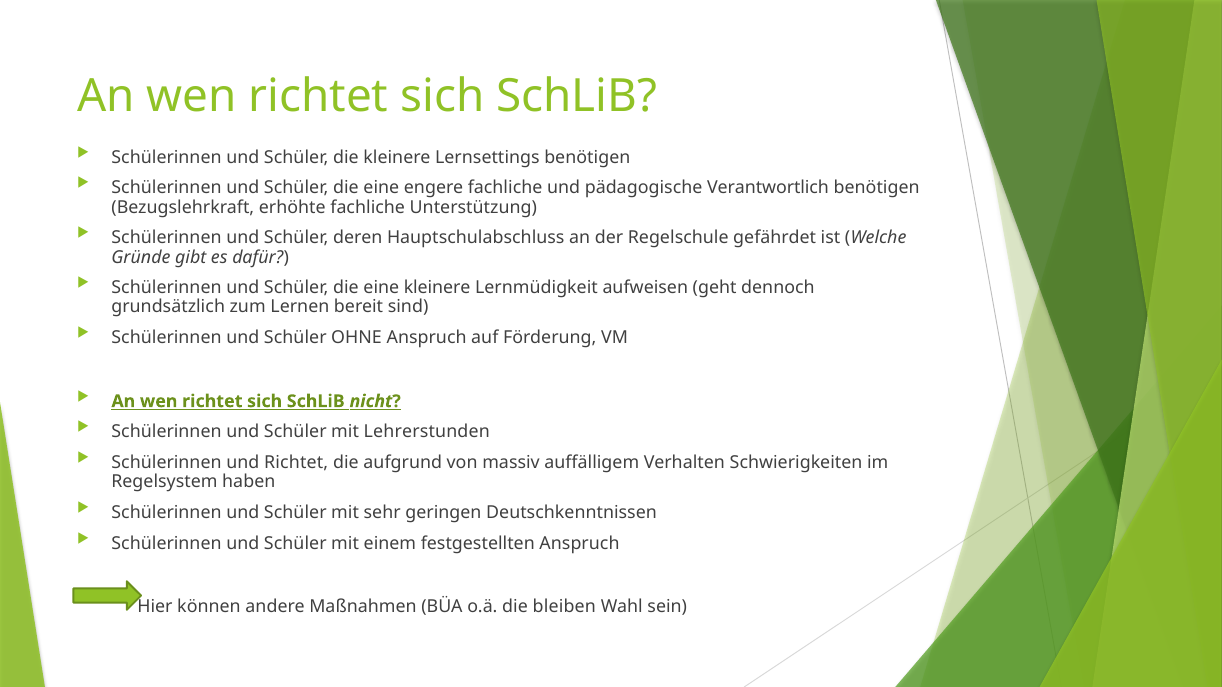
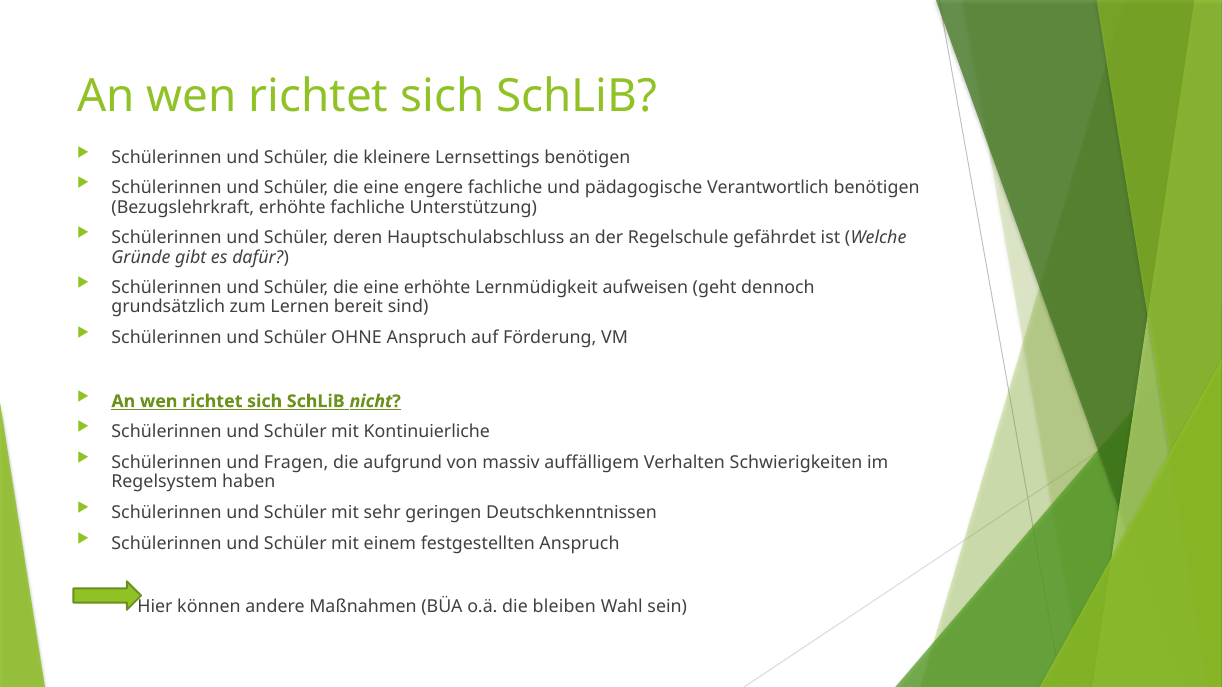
eine kleinere: kleinere -> erhöhte (437, 288)
Lehrerstunden: Lehrerstunden -> Kontinuierliche (427, 432)
und Richtet: Richtet -> Fragen (296, 463)
